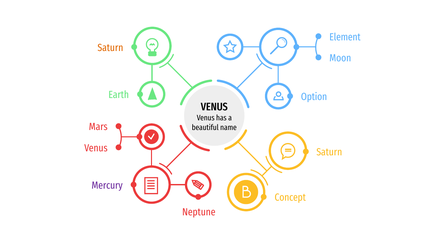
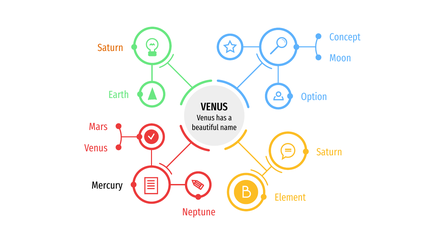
Element: Element -> Concept (345, 37)
Mercury colour: purple -> black (107, 185)
Concept: Concept -> Element (290, 197)
